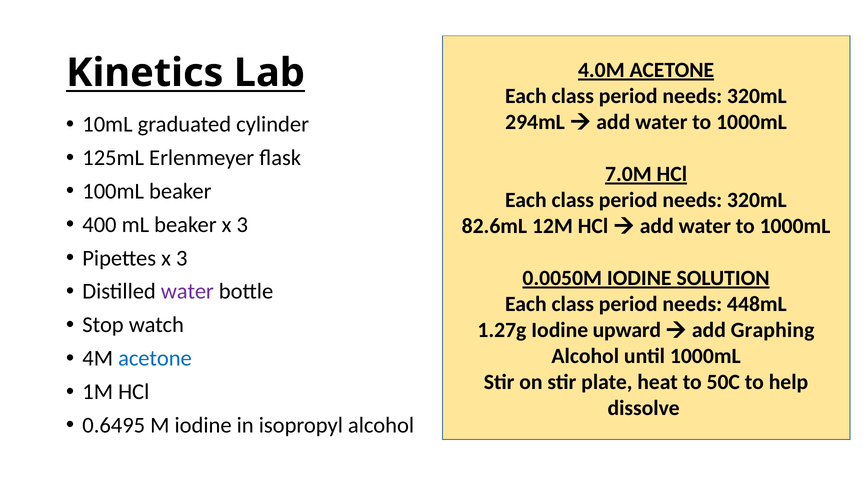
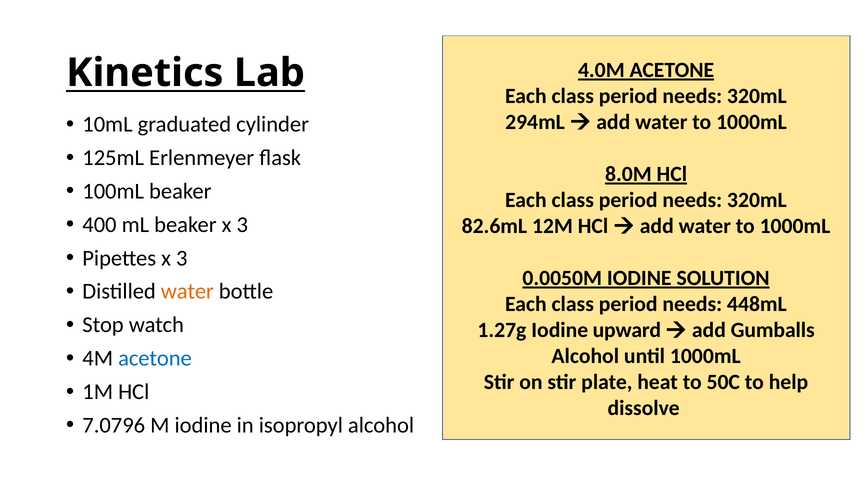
7.0M: 7.0M -> 8.0M (628, 174)
water colour: purple -> orange (187, 291)
Graphing: Graphing -> Gumballs (773, 330)
0.6495: 0.6495 -> 7.0796 (114, 425)
